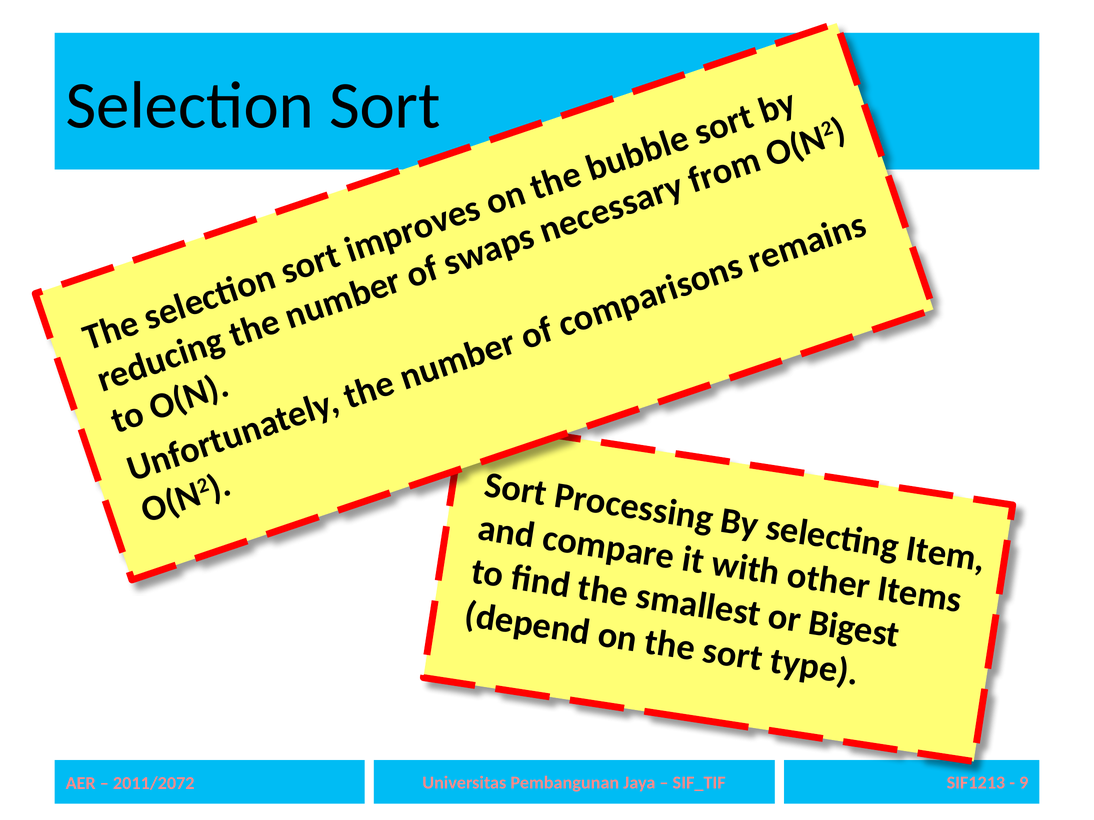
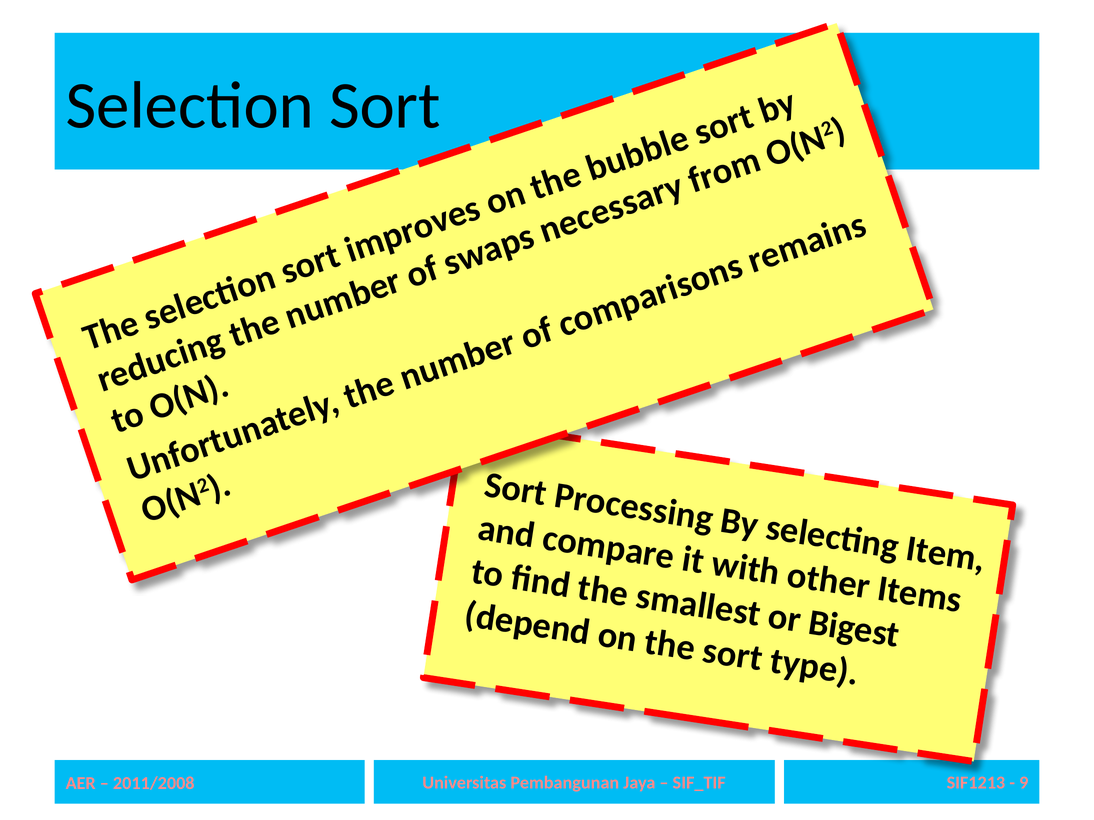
2011/2072: 2011/2072 -> 2011/2008 (154, 784)
